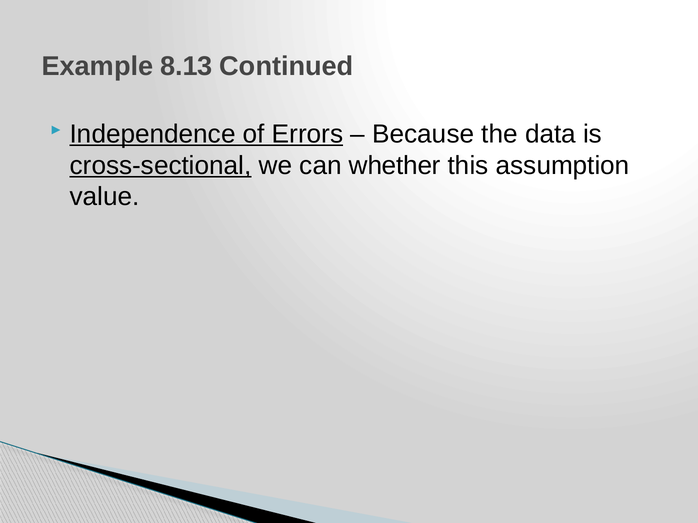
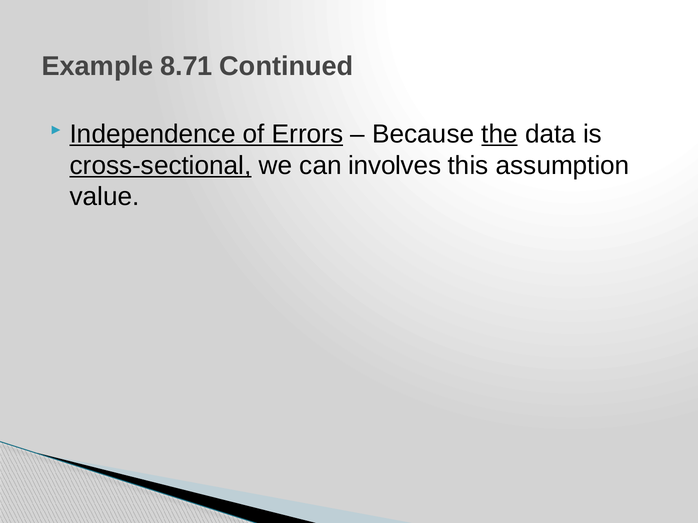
8.13: 8.13 -> 8.71 (186, 66)
the underline: none -> present (500, 134)
whether: whether -> involves (395, 166)
